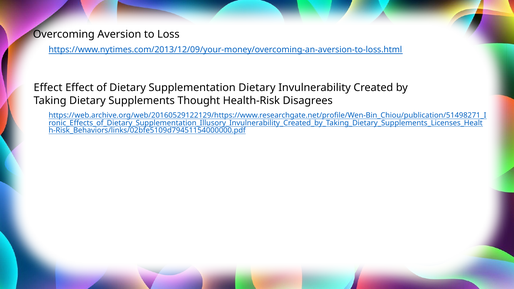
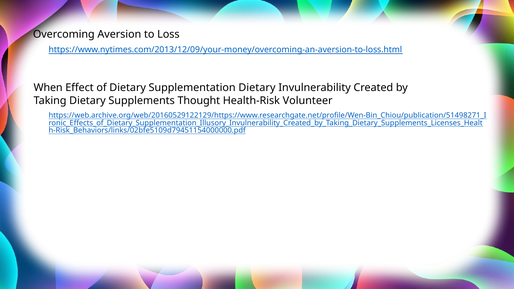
Effect: Effect -> When (48, 88)
Disagrees: Disagrees -> Volunteer (308, 101)
